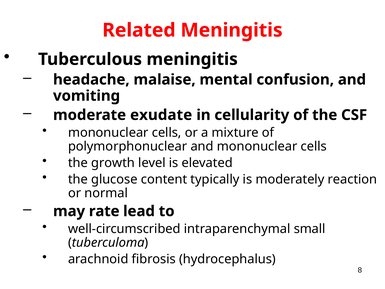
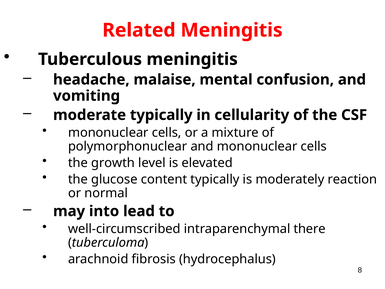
moderate exudate: exudate -> typically (161, 115)
rate: rate -> into (104, 211)
small: small -> there (310, 229)
